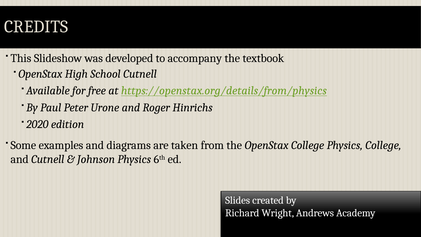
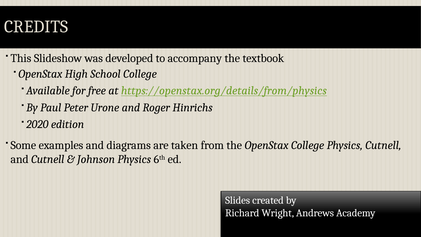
School Cutnell: Cutnell -> College (140, 74)
Physics College: College -> Cutnell (383, 145)
